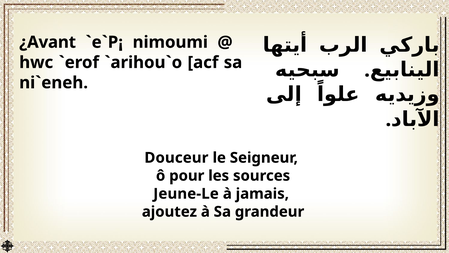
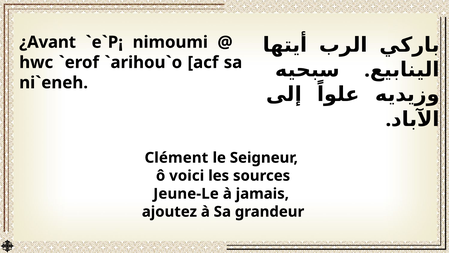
Douceur: Douceur -> Clément (176, 157)
pour: pour -> voici (187, 175)
